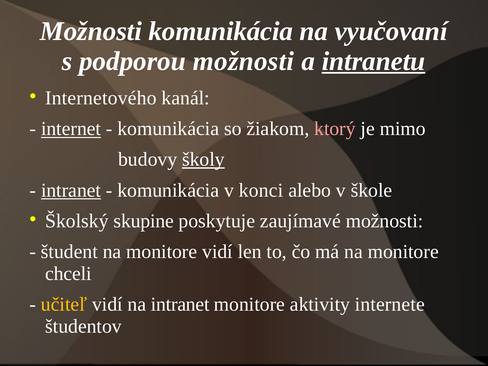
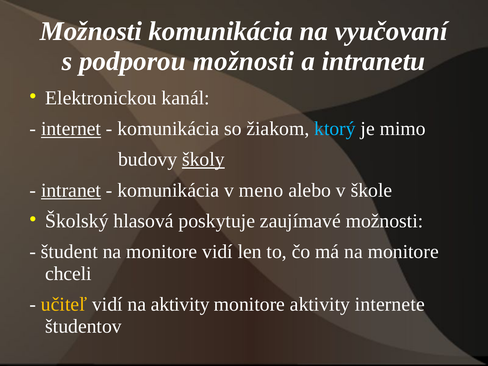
intranetu underline: present -> none (374, 61)
Internetového: Internetového -> Elektronickou (101, 98)
ktorý colour: pink -> light blue (335, 129)
konci: konci -> meno (261, 190)
skupine: skupine -> hlasová (144, 221)
na intranet: intranet -> aktivity (180, 304)
